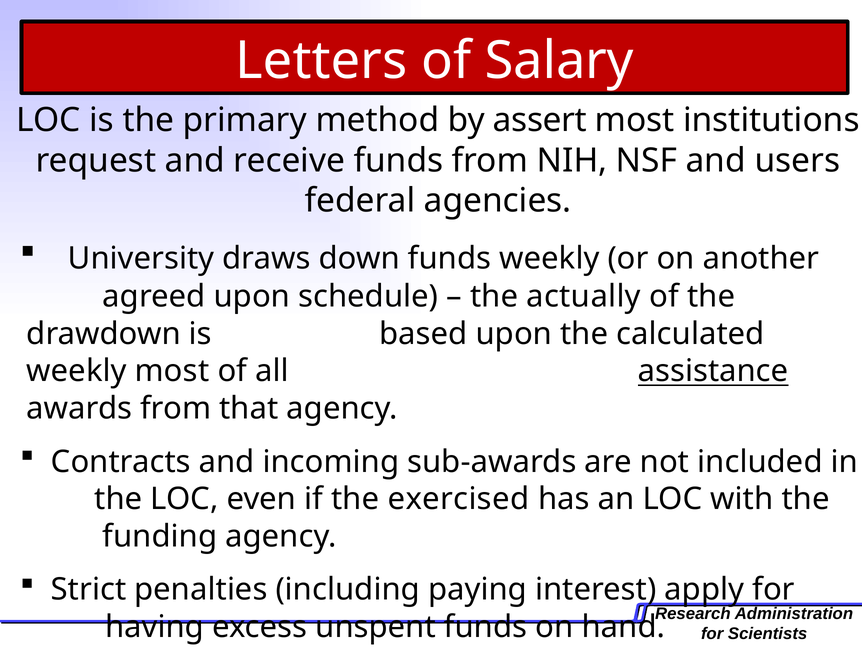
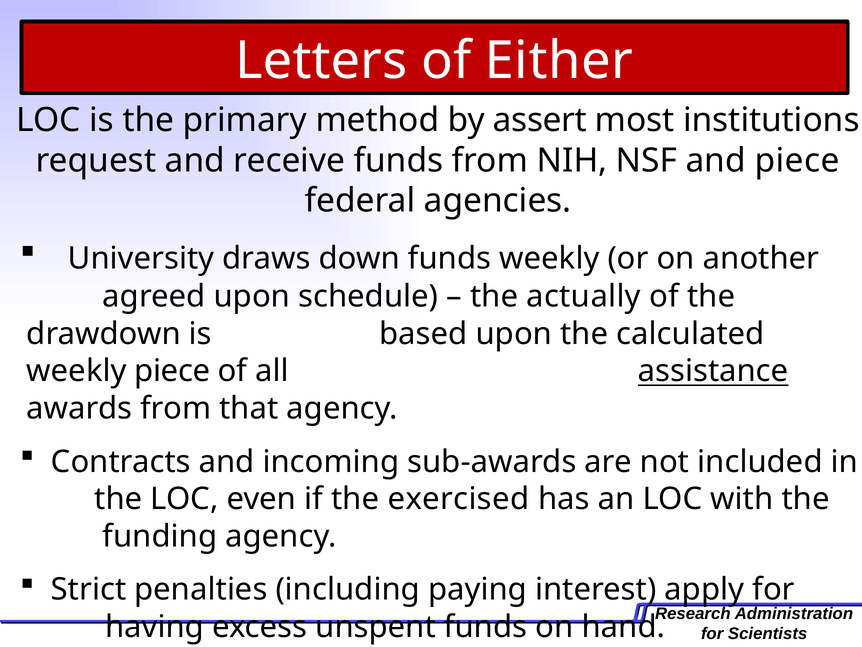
Salary: Salary -> Either (559, 61)
and users: users -> piece (797, 160)
weekly most: most -> piece (172, 371)
